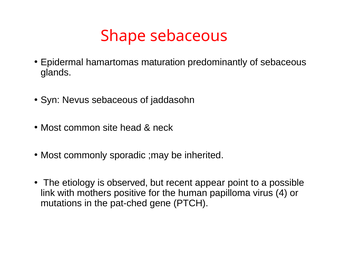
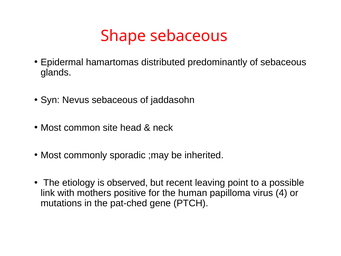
maturation: maturation -> distributed (163, 62)
appear: appear -> leaving (210, 183)
